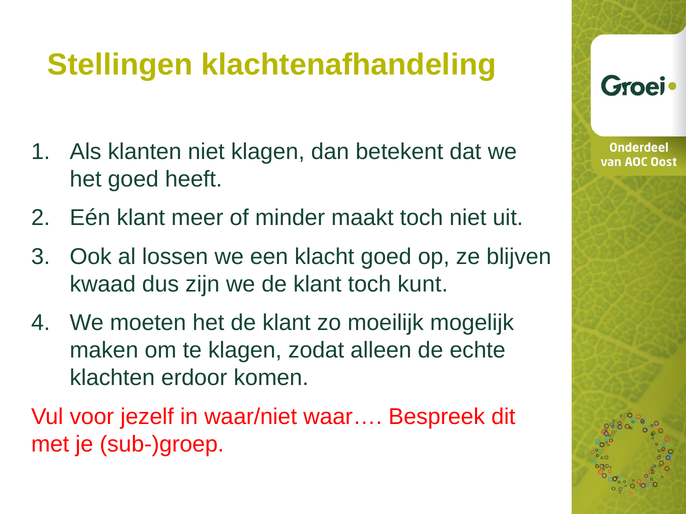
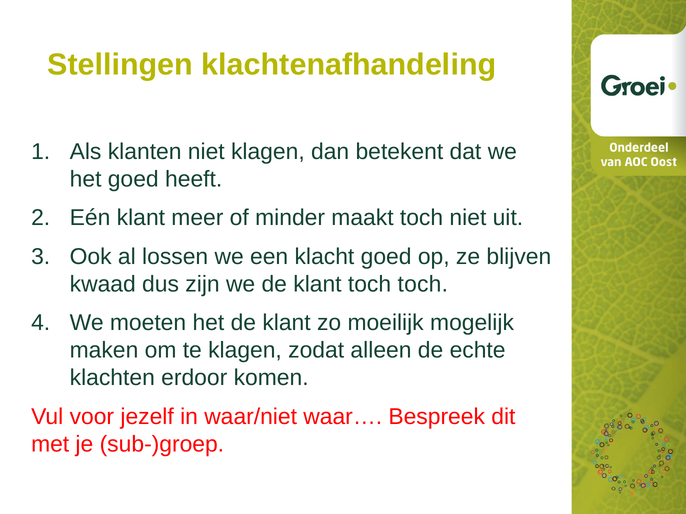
toch kunt: kunt -> toch (423, 284)
